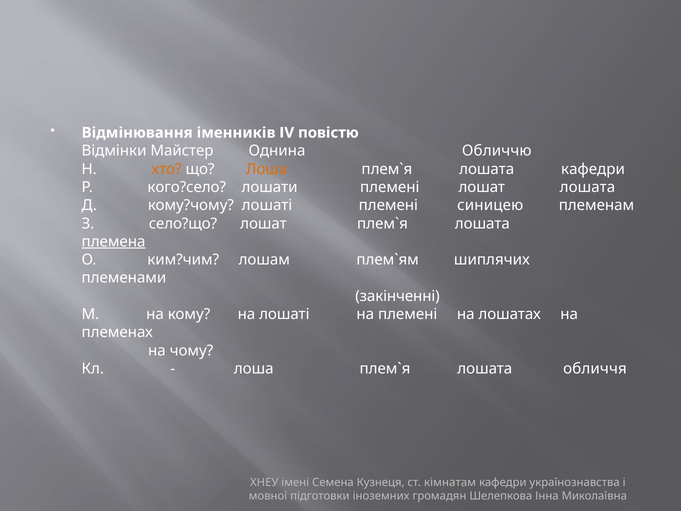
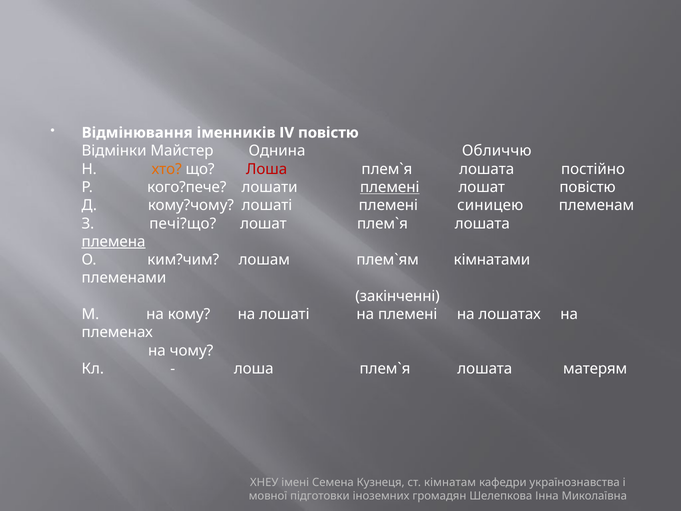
Лоша colour: orange -> red (267, 169)
лошата кафедри: кафедри -> постійно (593, 169)
кого?село: кого?село -> кого?пече (187, 187)
племені underline: none -> present (390, 187)
лошат лошата: лошата -> повістю (588, 187)
село?що: село?що -> печі?що (183, 223)
шиплячих: шиплячих -> кімнатами (492, 260)
обличчя: обличчя -> матерям (595, 369)
